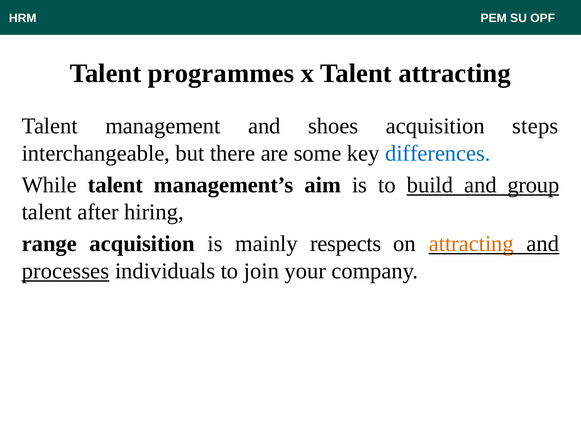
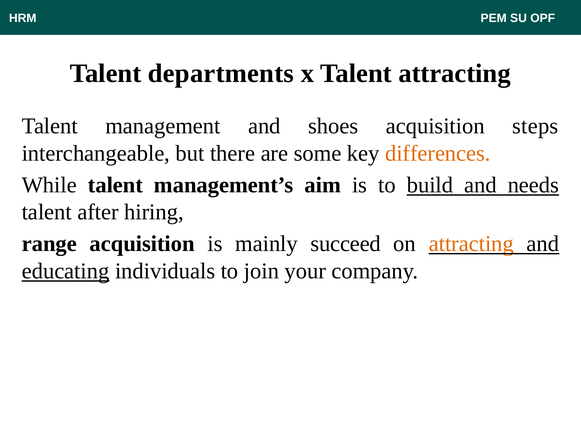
programmes: programmes -> departments (221, 73)
differences colour: blue -> orange (438, 153)
group: group -> needs (533, 185)
respects: respects -> succeed (346, 244)
processes: processes -> educating (66, 271)
